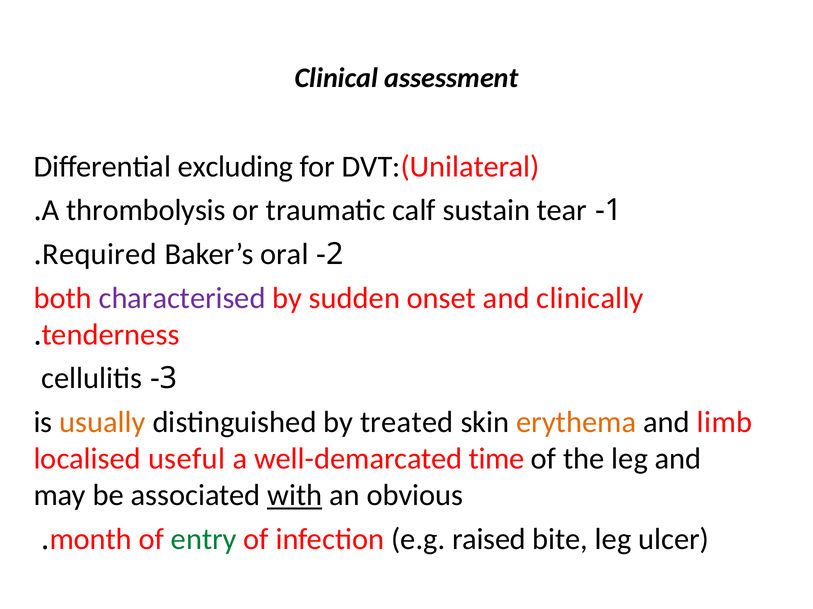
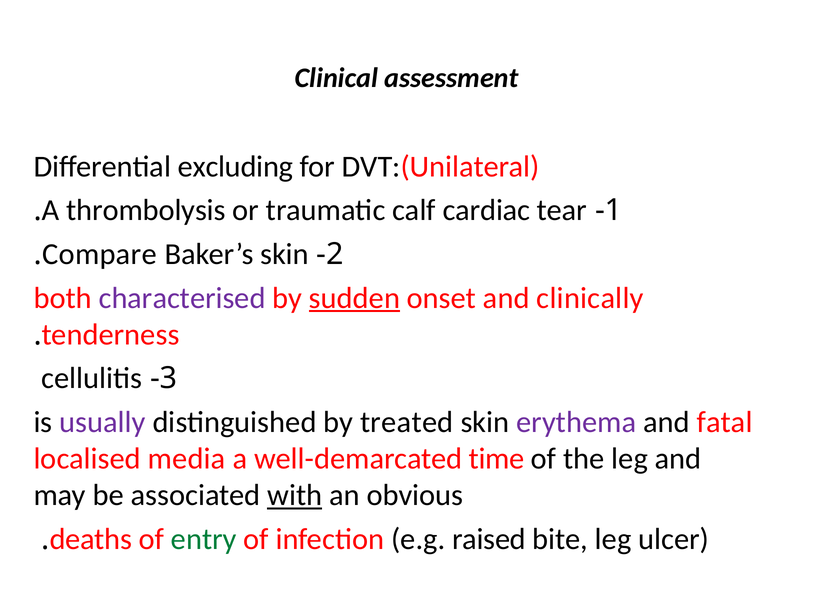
sustain: sustain -> cardiac (486, 211)
Required: Required -> Compare (100, 254)
Baker’s oral: oral -> skin (284, 254)
sudden underline: none -> present (354, 298)
usually colour: orange -> purple (102, 423)
erythema colour: orange -> purple (576, 423)
limb: limb -> fatal (725, 423)
useful: useful -> media (187, 459)
month: month -> deaths (91, 540)
